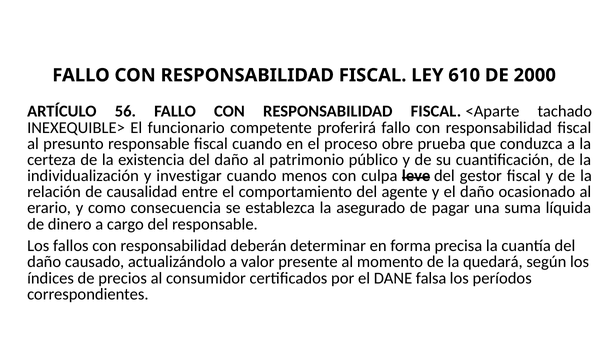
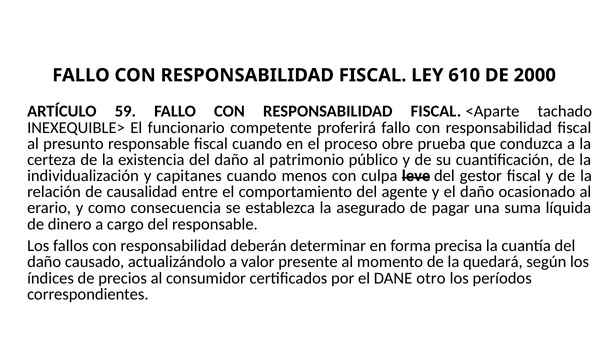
56: 56 -> 59 (125, 112)
investigar: investigar -> capitanes (189, 176)
falsa: falsa -> otro (431, 278)
